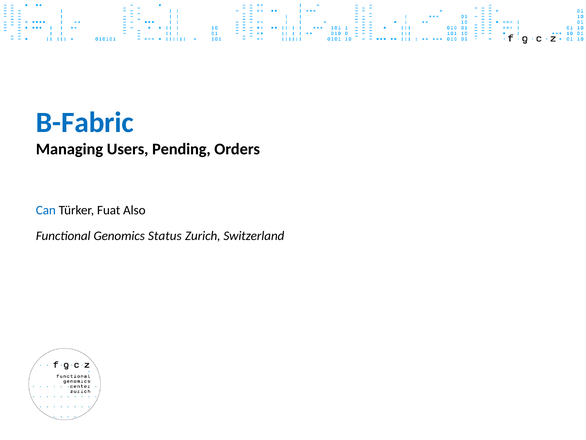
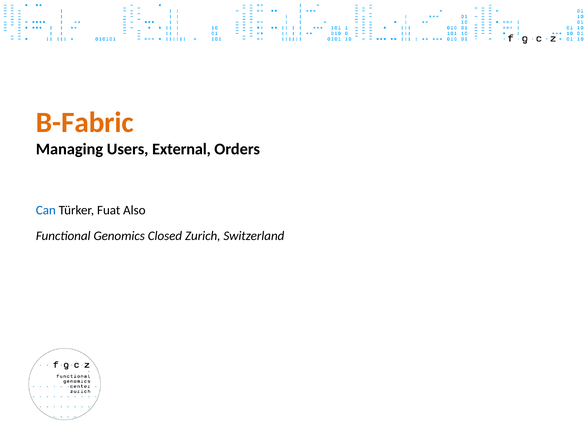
B-Fabric colour: blue -> orange (85, 122)
Pending: Pending -> External (181, 149)
Status: Status -> Closed (165, 236)
